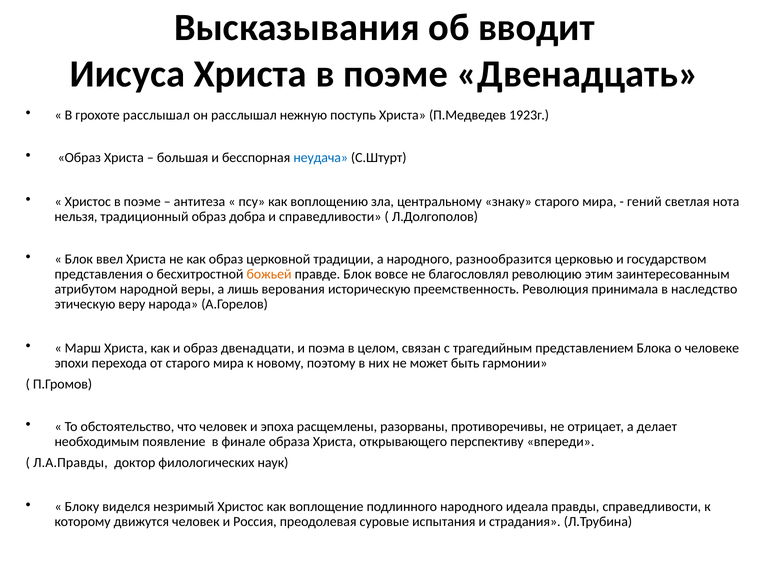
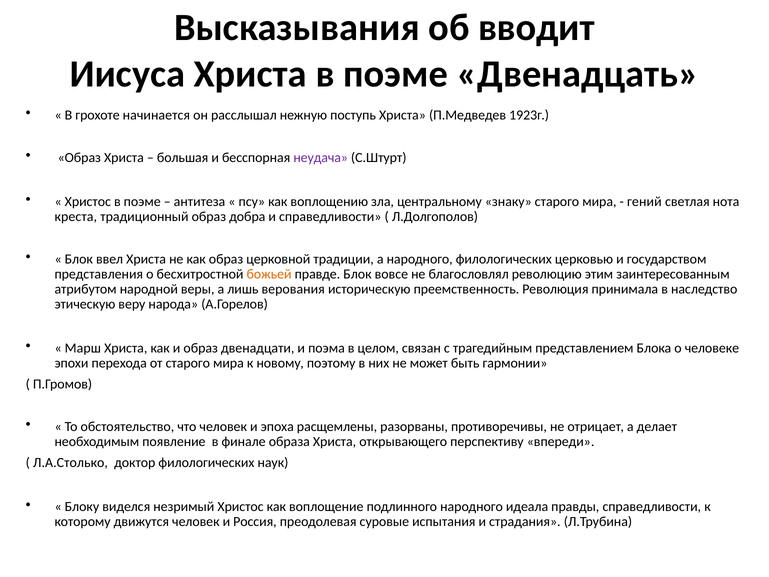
грохоте расслышал: расслышал -> начинается (156, 115)
неудача colour: blue -> purple (321, 158)
нельзя: нельзя -> креста (76, 217)
народного разнообразится: разнообразится -> филологических (504, 259)
Л.А.Правды: Л.А.Правды -> Л.А.Столько (70, 463)
